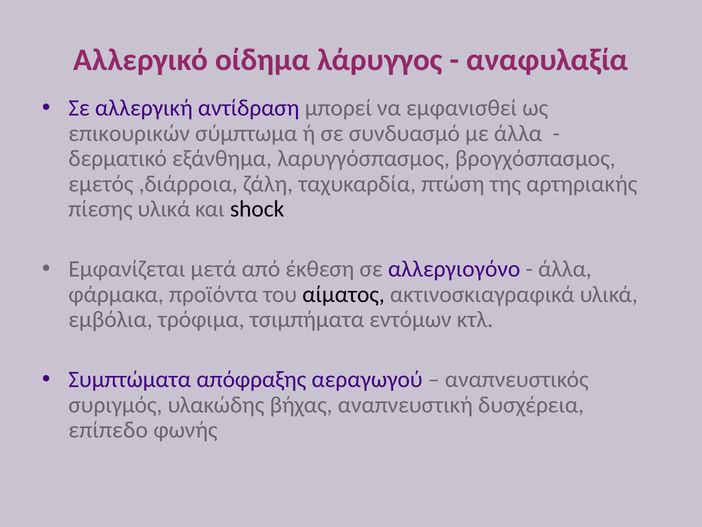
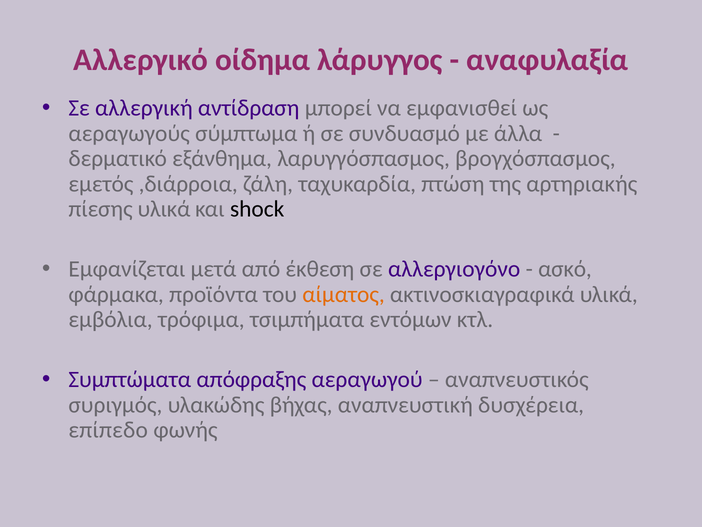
επικουρικών: επικουρικών -> αεραγωγούς (129, 133)
άλλα: άλλα -> ασκό (565, 269)
αίματος colour: black -> orange (344, 294)
